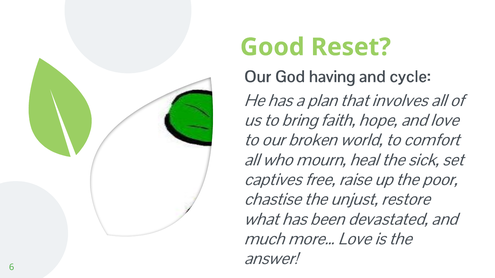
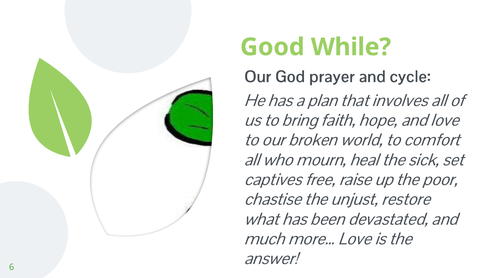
Reset: Reset -> While (351, 47)
having: having -> prayer (332, 77)
